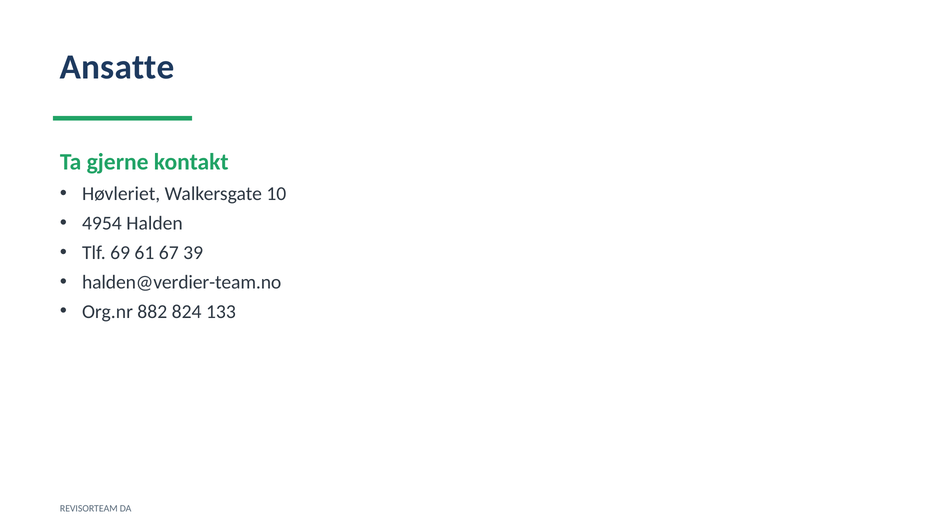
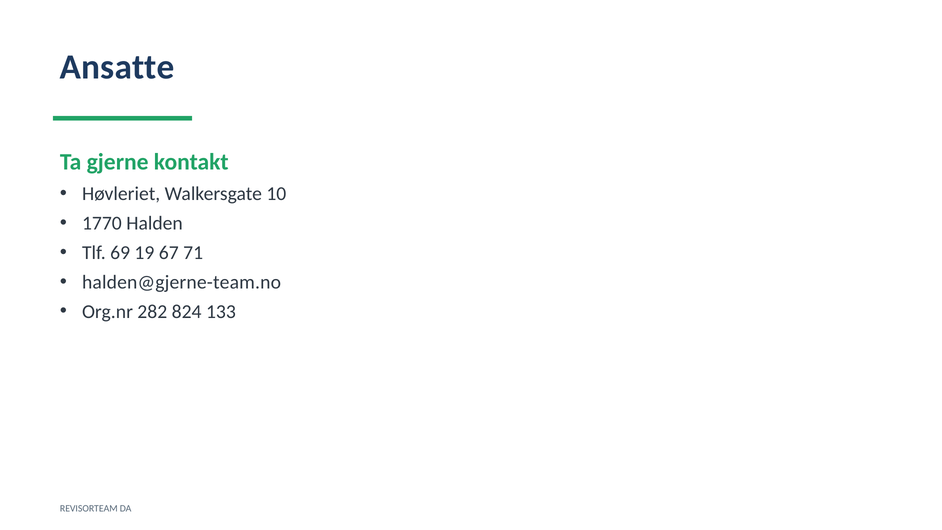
4954: 4954 -> 1770 (102, 223)
61: 61 -> 19 (144, 253)
39: 39 -> 71 (193, 253)
halden@verdier-team.no: halden@verdier-team.no -> halden@gjerne-team.no (182, 282)
882: 882 -> 282 (152, 312)
